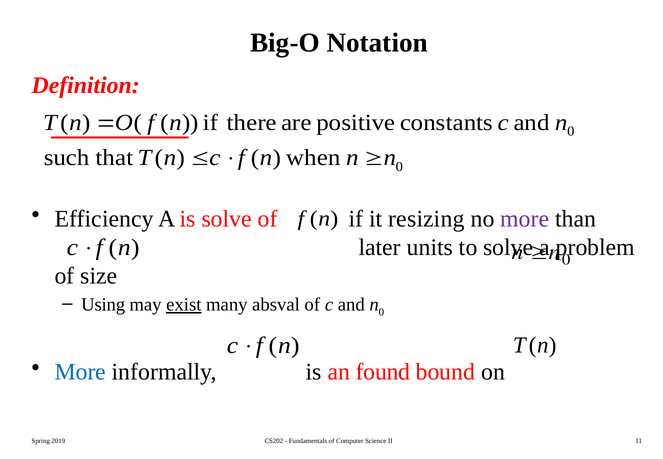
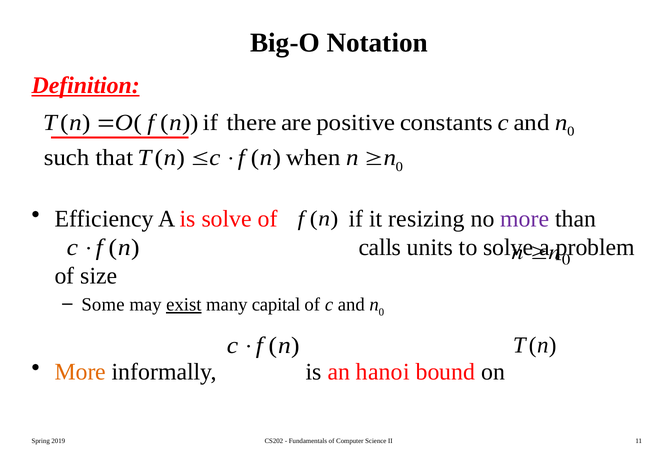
Definition underline: none -> present (86, 85)
later: later -> calls (380, 247)
Using: Using -> Some (103, 305)
absval: absval -> capital (276, 305)
More colour: blue -> orange (80, 372)
found: found -> hanoi (383, 372)
